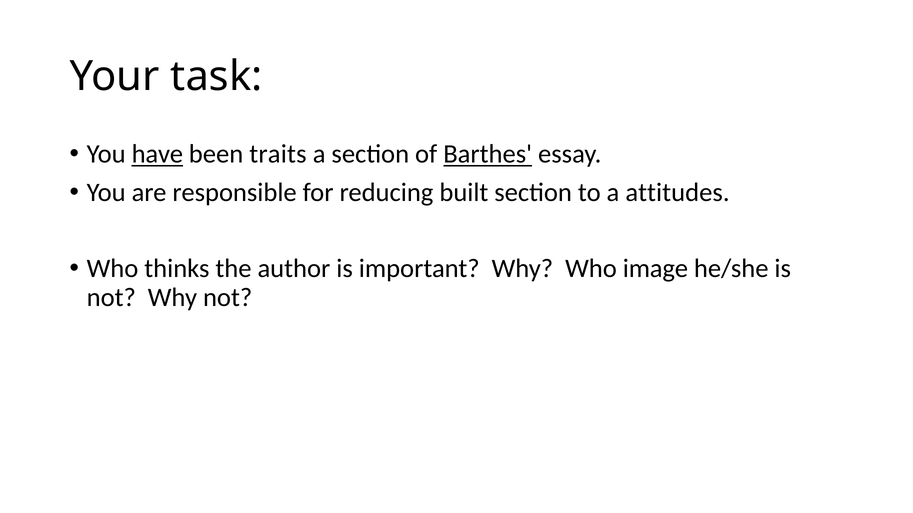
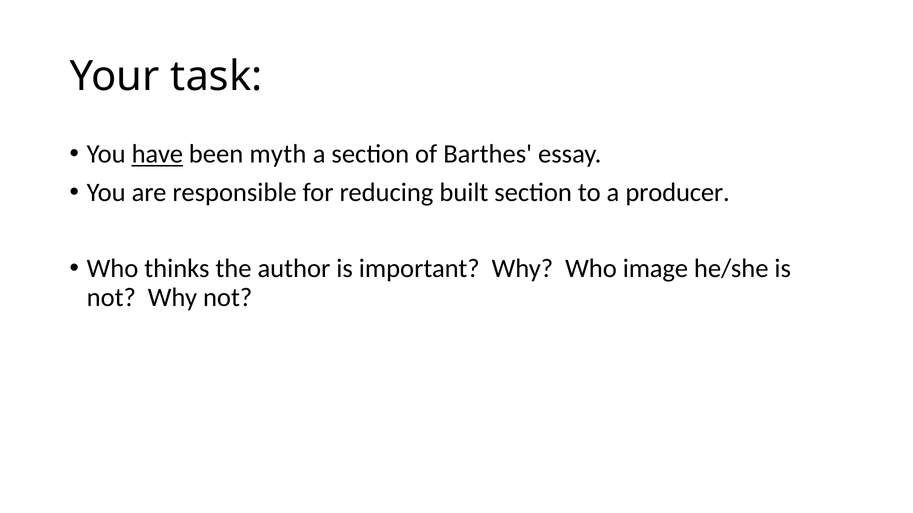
traits: traits -> myth (278, 154)
Barthes underline: present -> none (488, 154)
attitudes: attitudes -> producer (678, 193)
